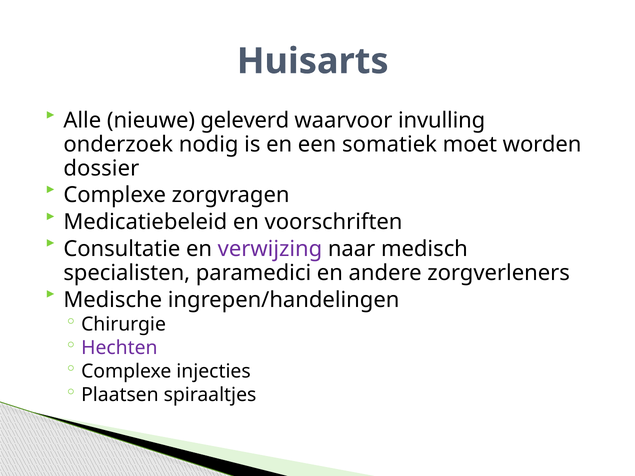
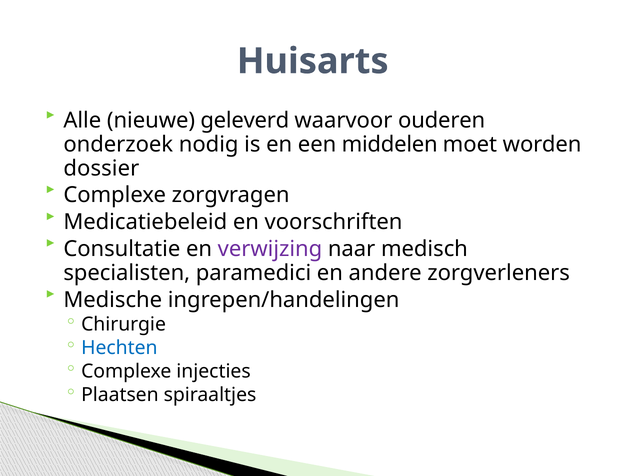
invulling: invulling -> ouderen (442, 121)
somatiek: somatiek -> middelen (390, 145)
Hechten colour: purple -> blue (119, 348)
